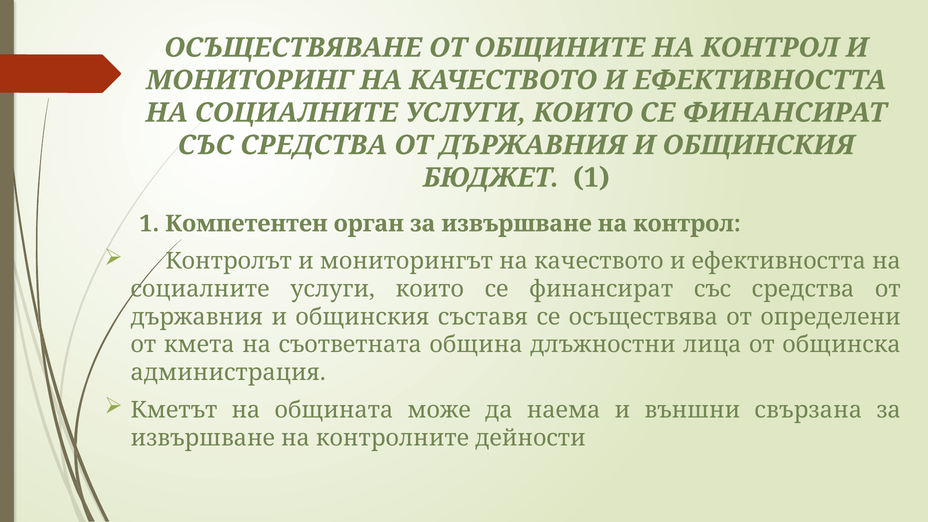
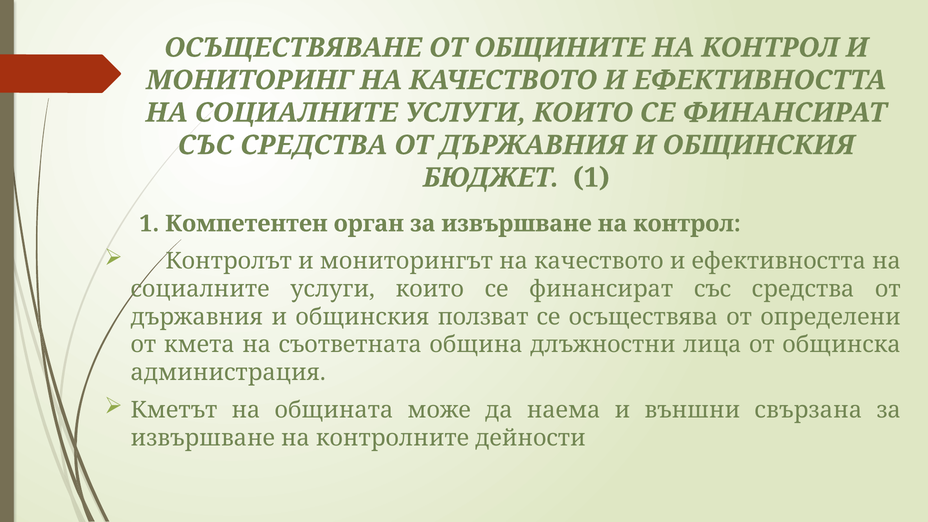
съставя: съставя -> ползват (483, 317)
